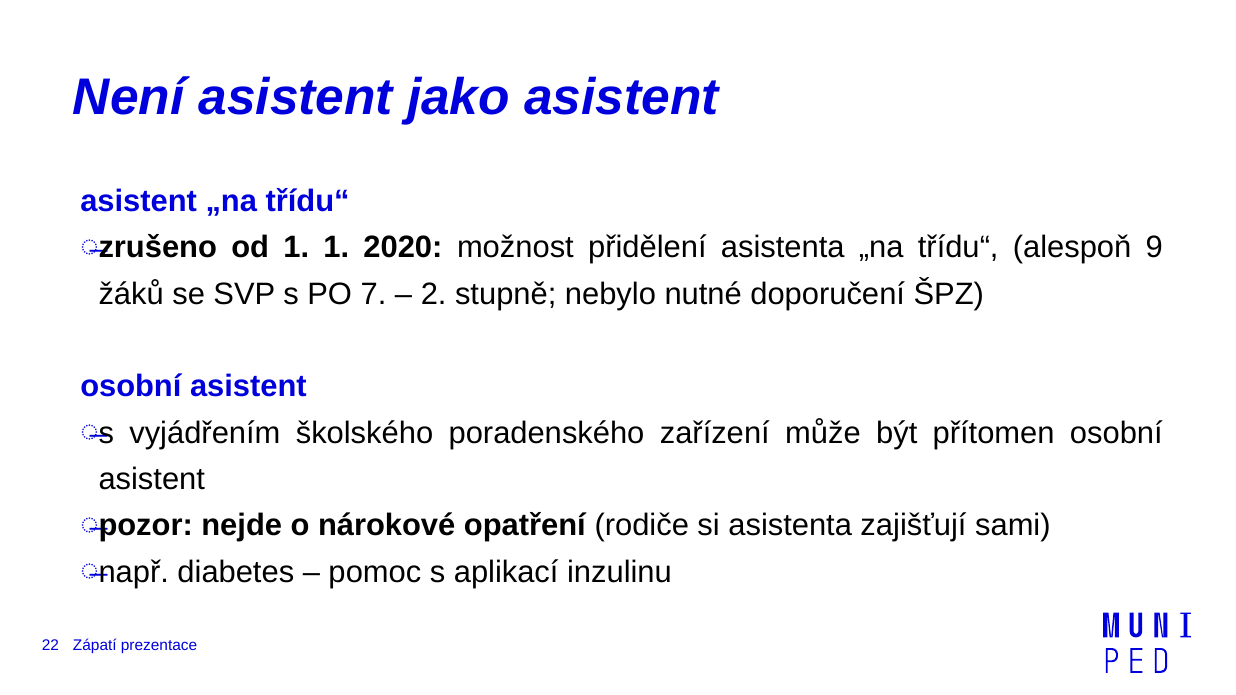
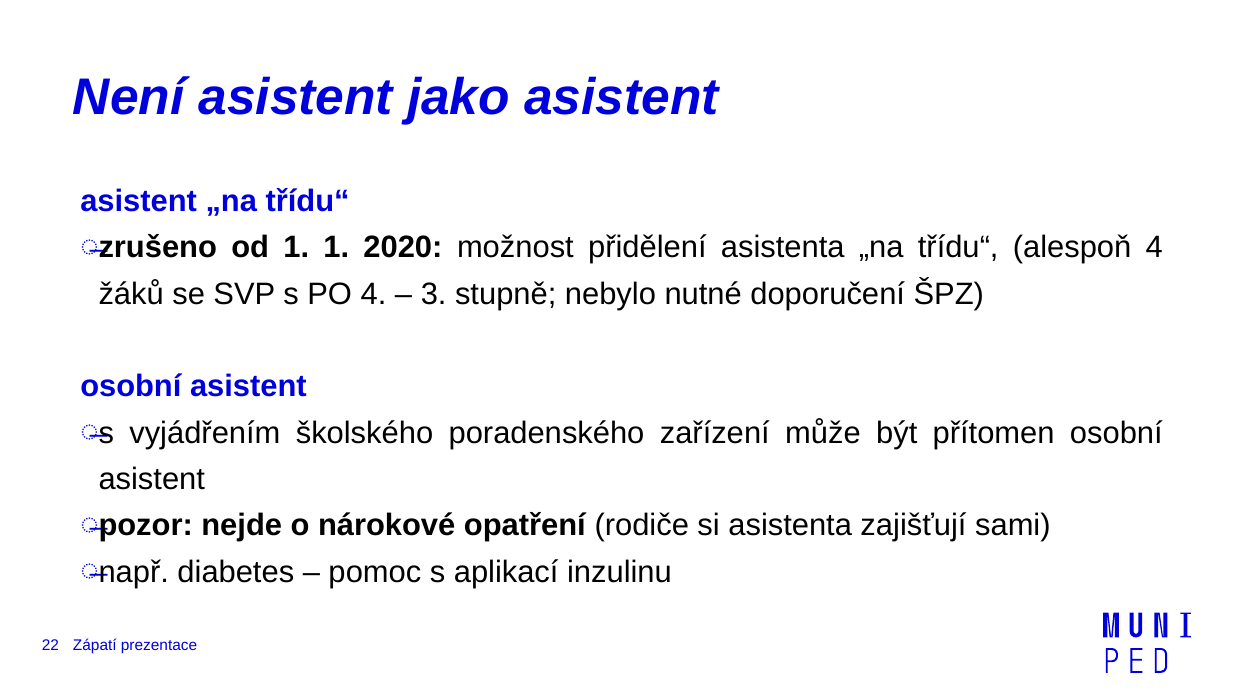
alespoň 9: 9 -> 4 (1154, 248)
PO 7: 7 -> 4 (374, 294)
2: 2 -> 3 (434, 294)
